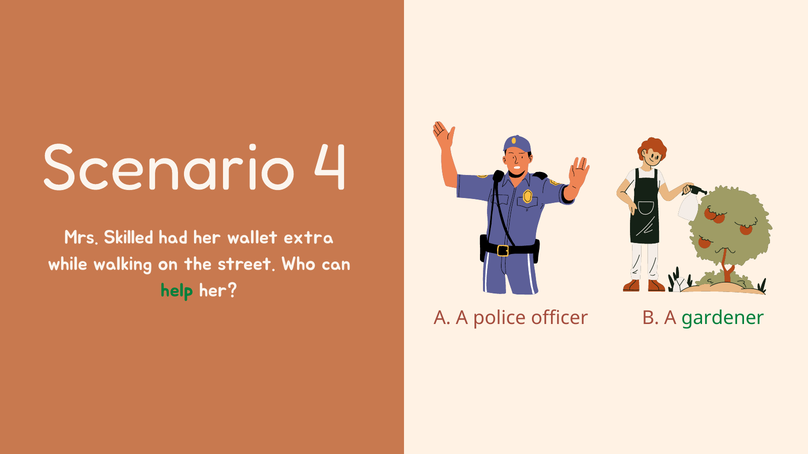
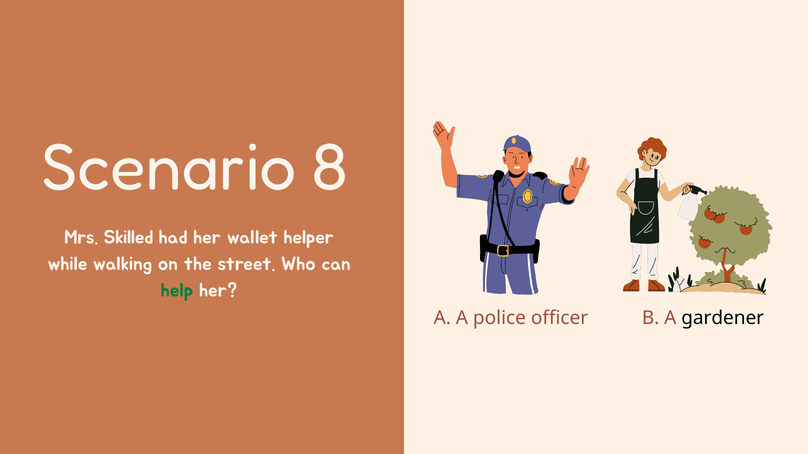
4: 4 -> 8 (330, 168)
extra: extra -> helper (309, 238)
gardener colour: green -> black (723, 319)
